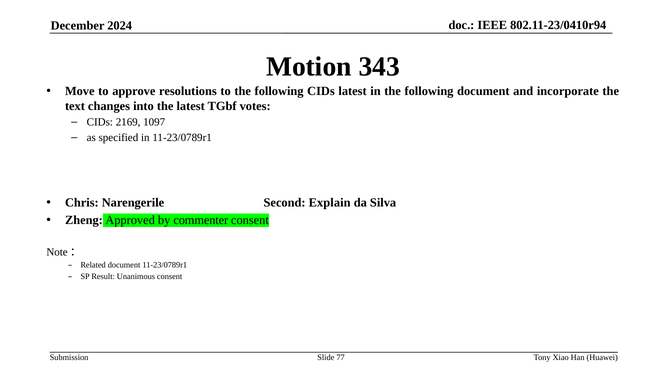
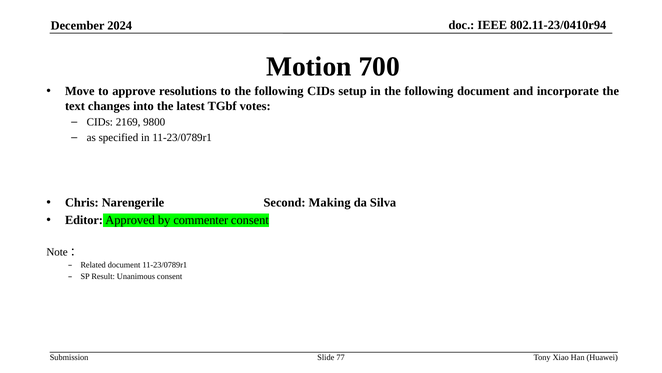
343: 343 -> 700 (379, 66)
CIDs latest: latest -> setup (353, 91)
1097: 1097 -> 9800 (154, 122)
Explain: Explain -> Making (330, 202)
Zheng: Zheng -> Editor (84, 220)
